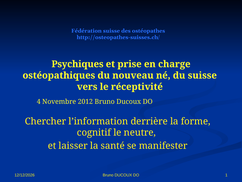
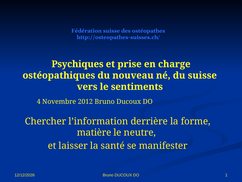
réceptivité: réceptivité -> sentiments (137, 87)
cognitif: cognitif -> matière (94, 132)
